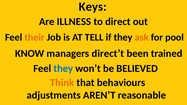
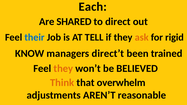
Keys: Keys -> Each (93, 7)
ILLNESS: ILLNESS -> SHARED (74, 22)
their colour: orange -> blue (35, 37)
pool: pool -> rigid (175, 37)
they colour: blue -> orange (63, 69)
behaviours: behaviours -> overwhelm (121, 83)
